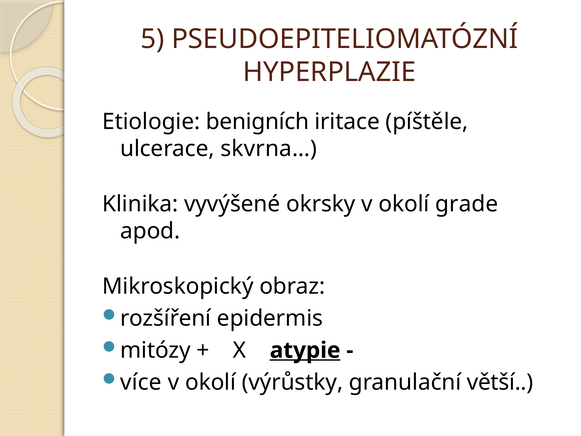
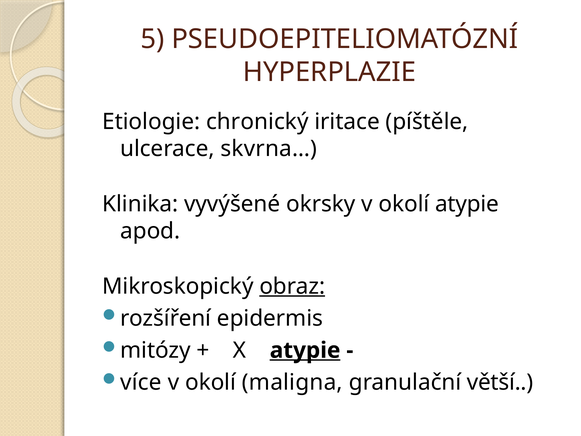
benigních: benigních -> chronický (257, 121)
okolí grade: grade -> atypie (467, 204)
obraz underline: none -> present (292, 286)
výrůstky: výrůstky -> maligna (292, 382)
